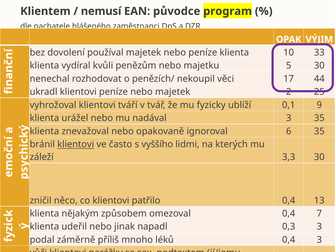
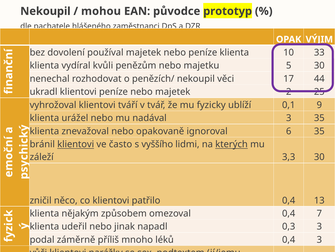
Klientem: Klientem -> Nekoupil (45, 11)
nemusí: nemusí -> mohou (101, 11)
program: program -> prototyp (228, 11)
kterých underline: none -> present (232, 144)
